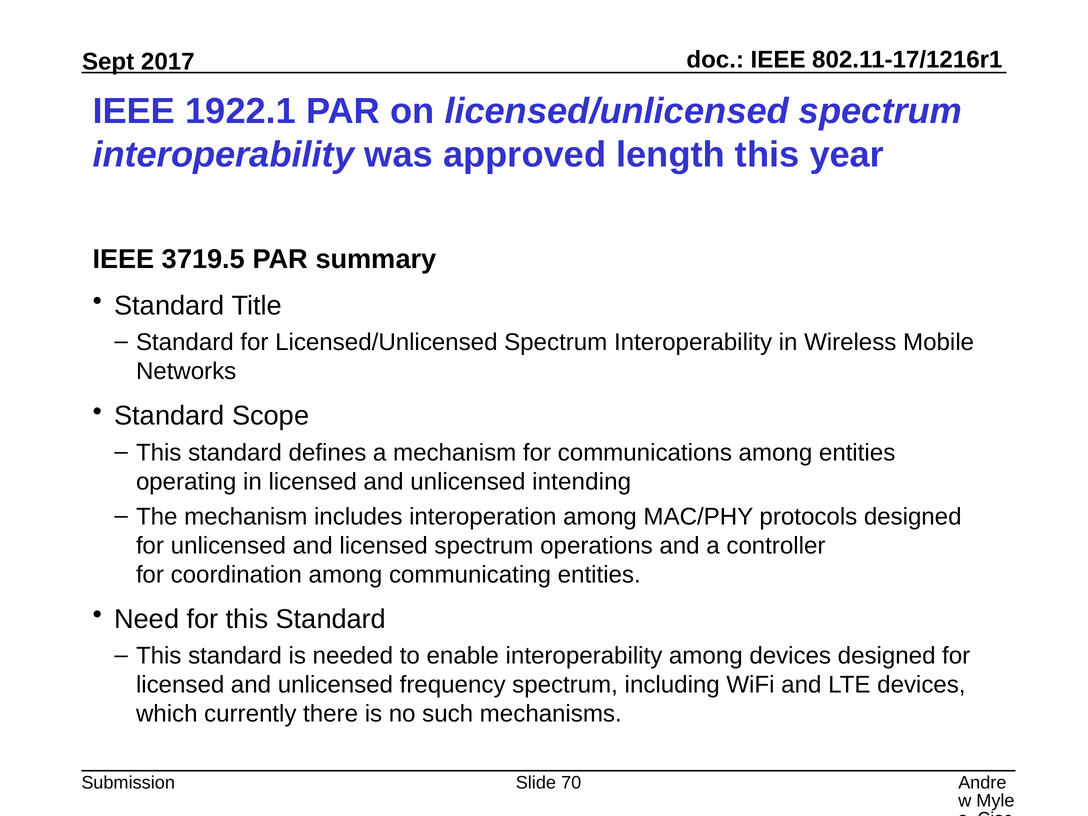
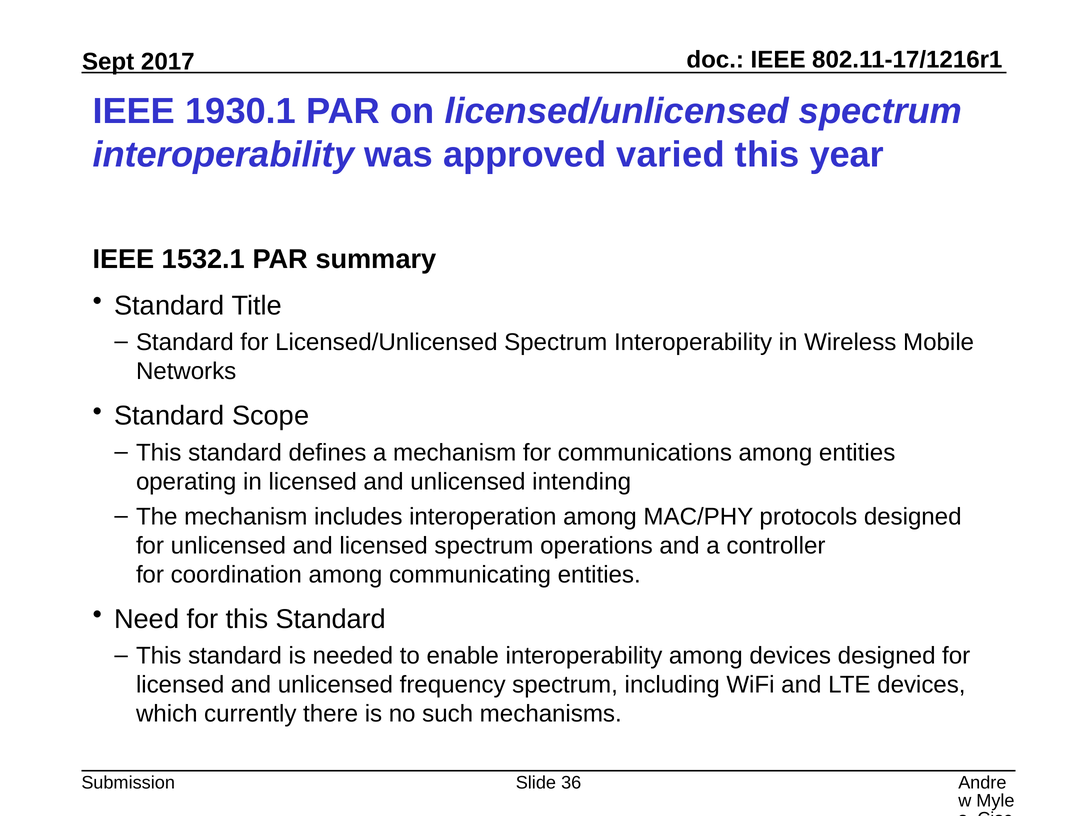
1922.1: 1922.1 -> 1930.1 (241, 111)
length: length -> varied (670, 155)
3719.5: 3719.5 -> 1532.1 (203, 259)
70: 70 -> 36 (571, 783)
